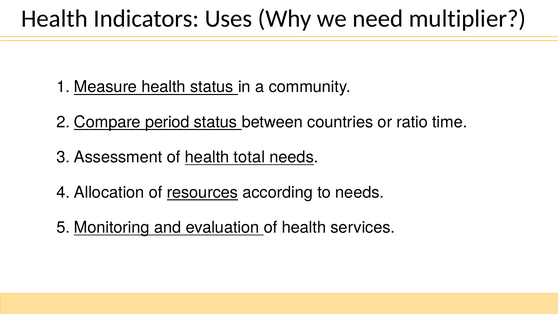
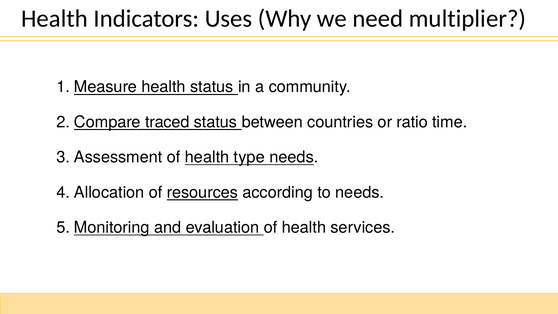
period: period -> traced (167, 122)
total: total -> type (249, 157)
